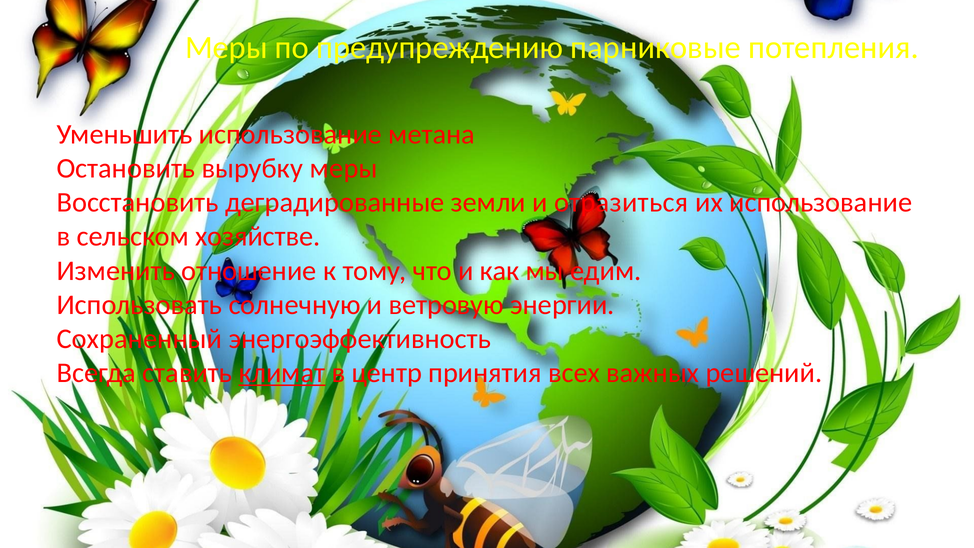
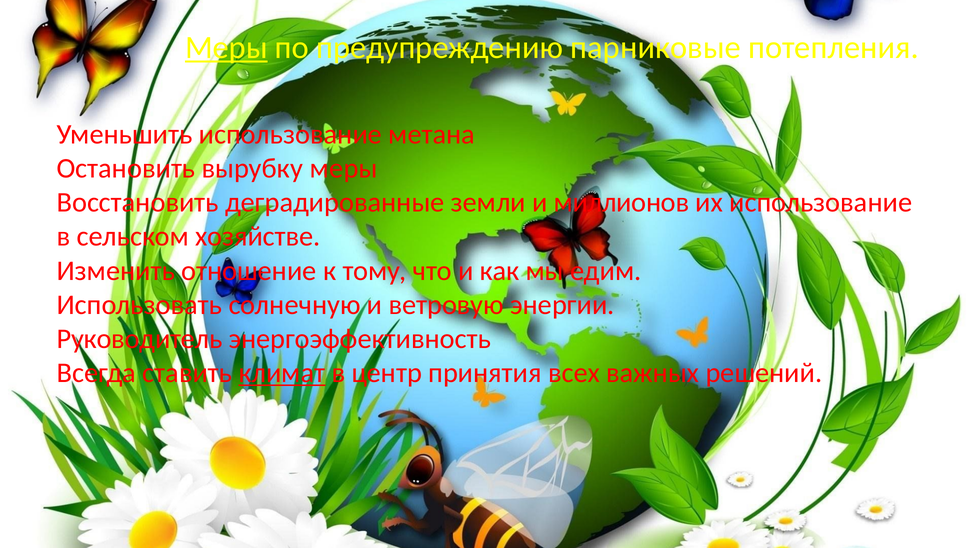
Меры underline: none -> present (226, 48)
отразиться: отразиться -> миллионов (622, 202)
Сохраненный: Сохраненный -> Руководитель (140, 339)
